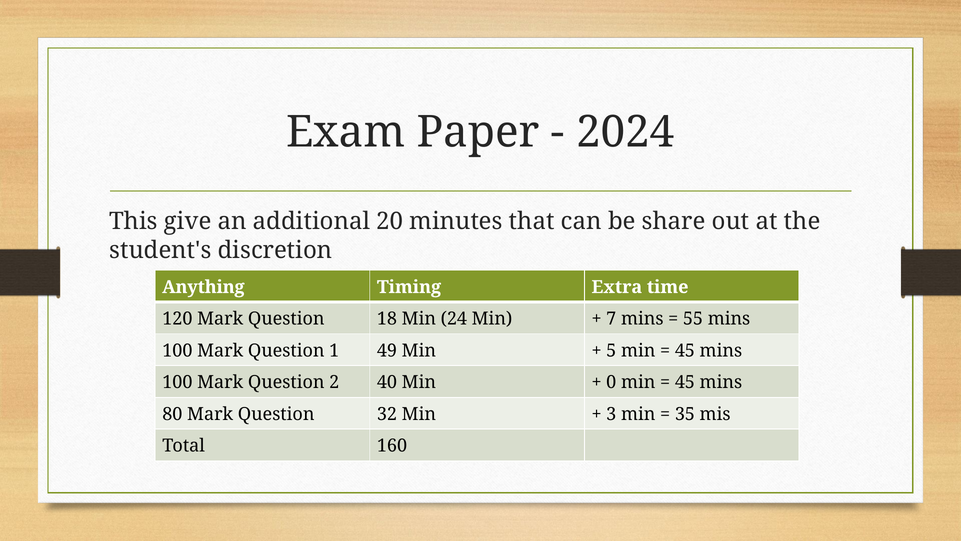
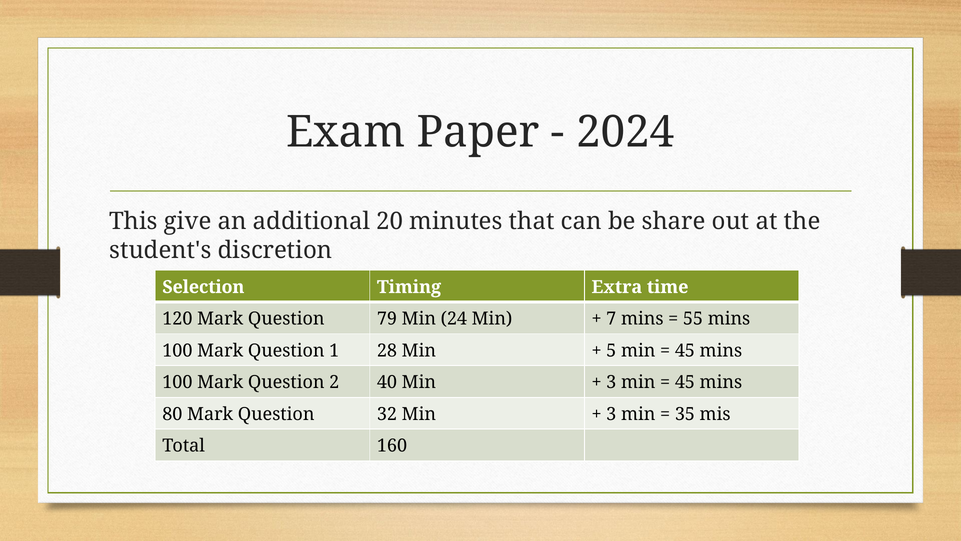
Anything: Anything -> Selection (203, 287)
18: 18 -> 79 (387, 319)
49: 49 -> 28 (387, 350)
0: 0 -> 3 (611, 382)
